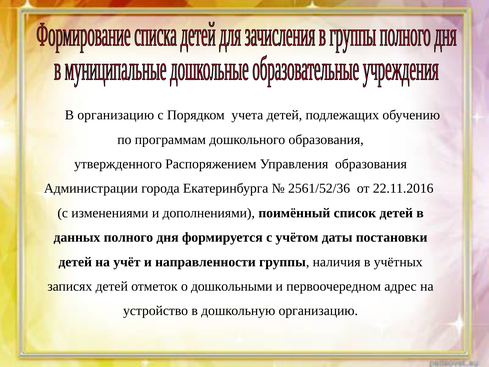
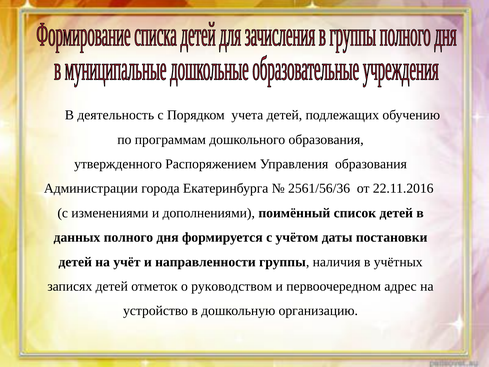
В организацию: организацию -> деятельность (116, 115)
2561/52/36: 2561/52/36 -> 2561/56/36 (319, 188)
дошкольными: дошкольными -> руководством (232, 286)
